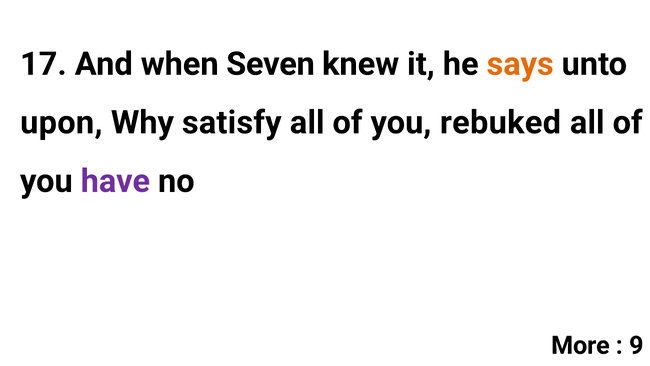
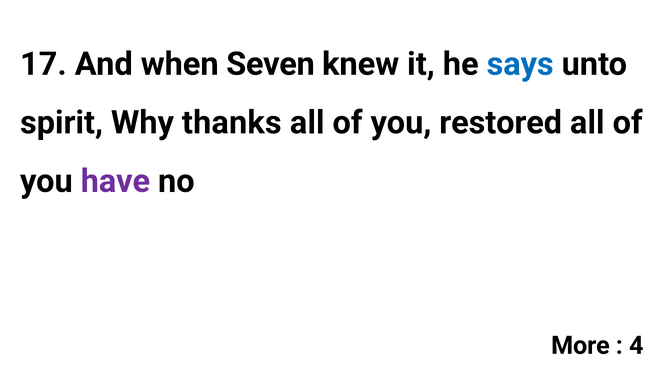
says colour: orange -> blue (520, 64)
upon: upon -> spirit (61, 122)
satisfy: satisfy -> thanks (232, 122)
rebuked: rebuked -> restored (501, 122)
9: 9 -> 4 (636, 345)
